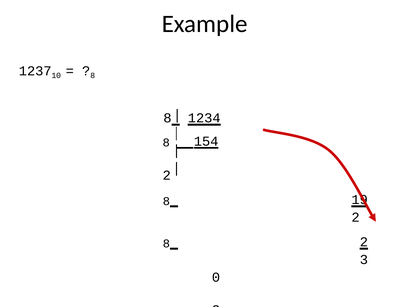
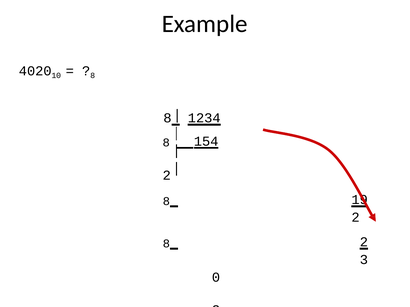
1237: 1237 -> 4020 (35, 71)
